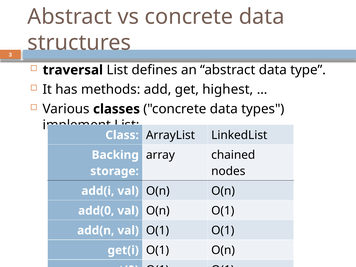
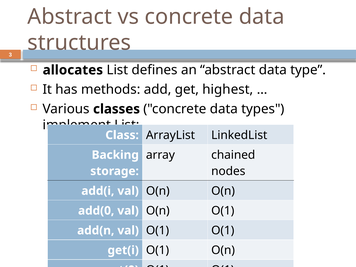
traversal: traversal -> allocates (73, 70)
